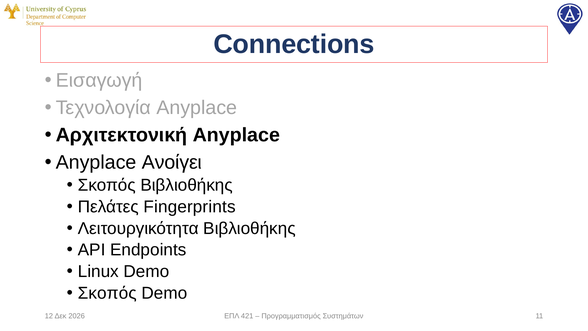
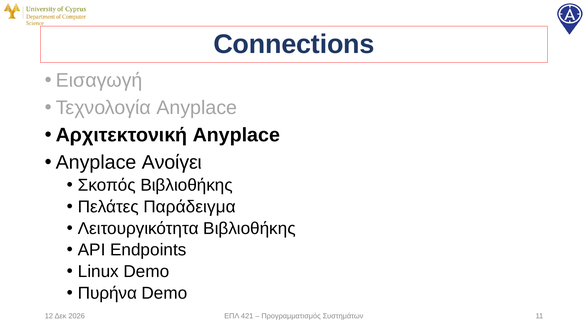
Fingerprints: Fingerprints -> Παράδειγμα (190, 207)
Σκοπός: Σκοπός -> Πυρήνα (107, 293)
